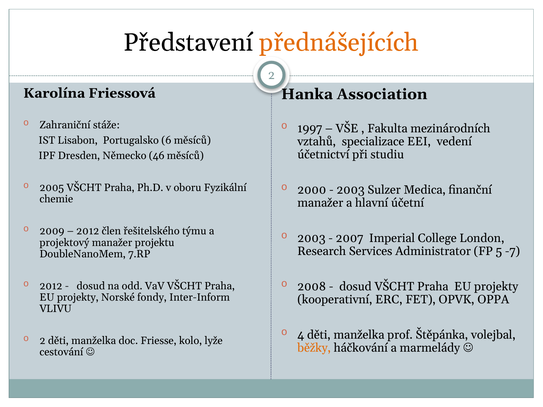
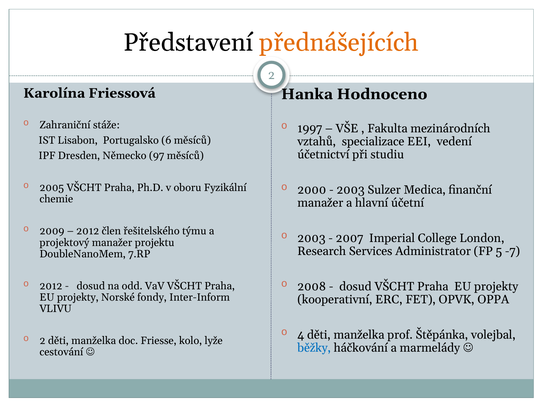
Association: Association -> Hodnoceno (382, 94)
46: 46 -> 97 (157, 156)
běžky colour: orange -> blue (314, 348)
